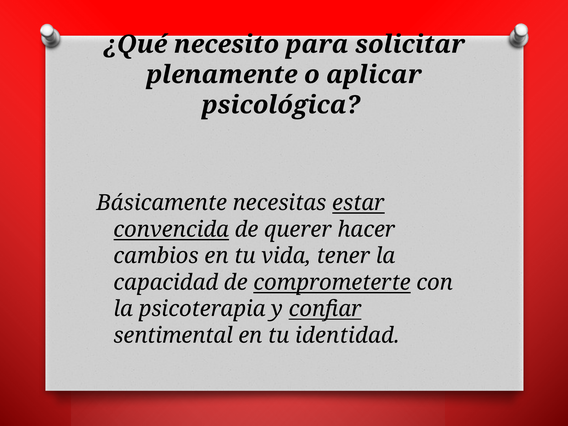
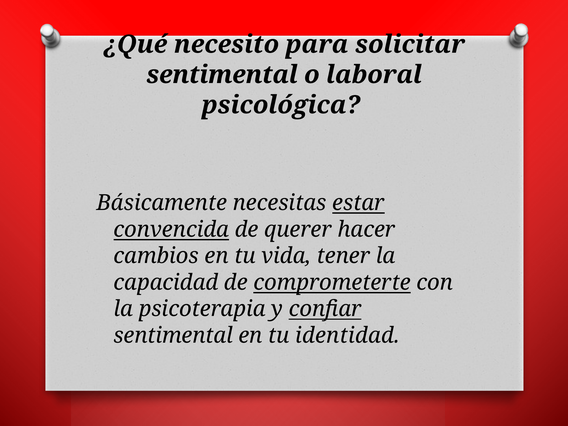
plenamente: plenamente -> sentimental (222, 75)
aplicar: aplicar -> laboral (374, 75)
